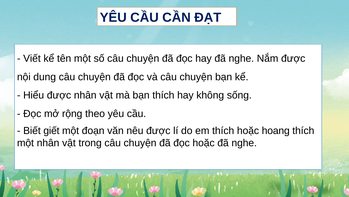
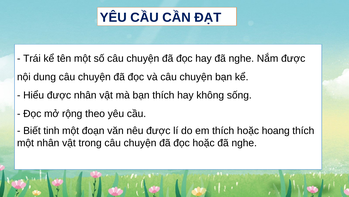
Viết: Viết -> Trái (32, 58)
giết: giết -> tinh (51, 130)
